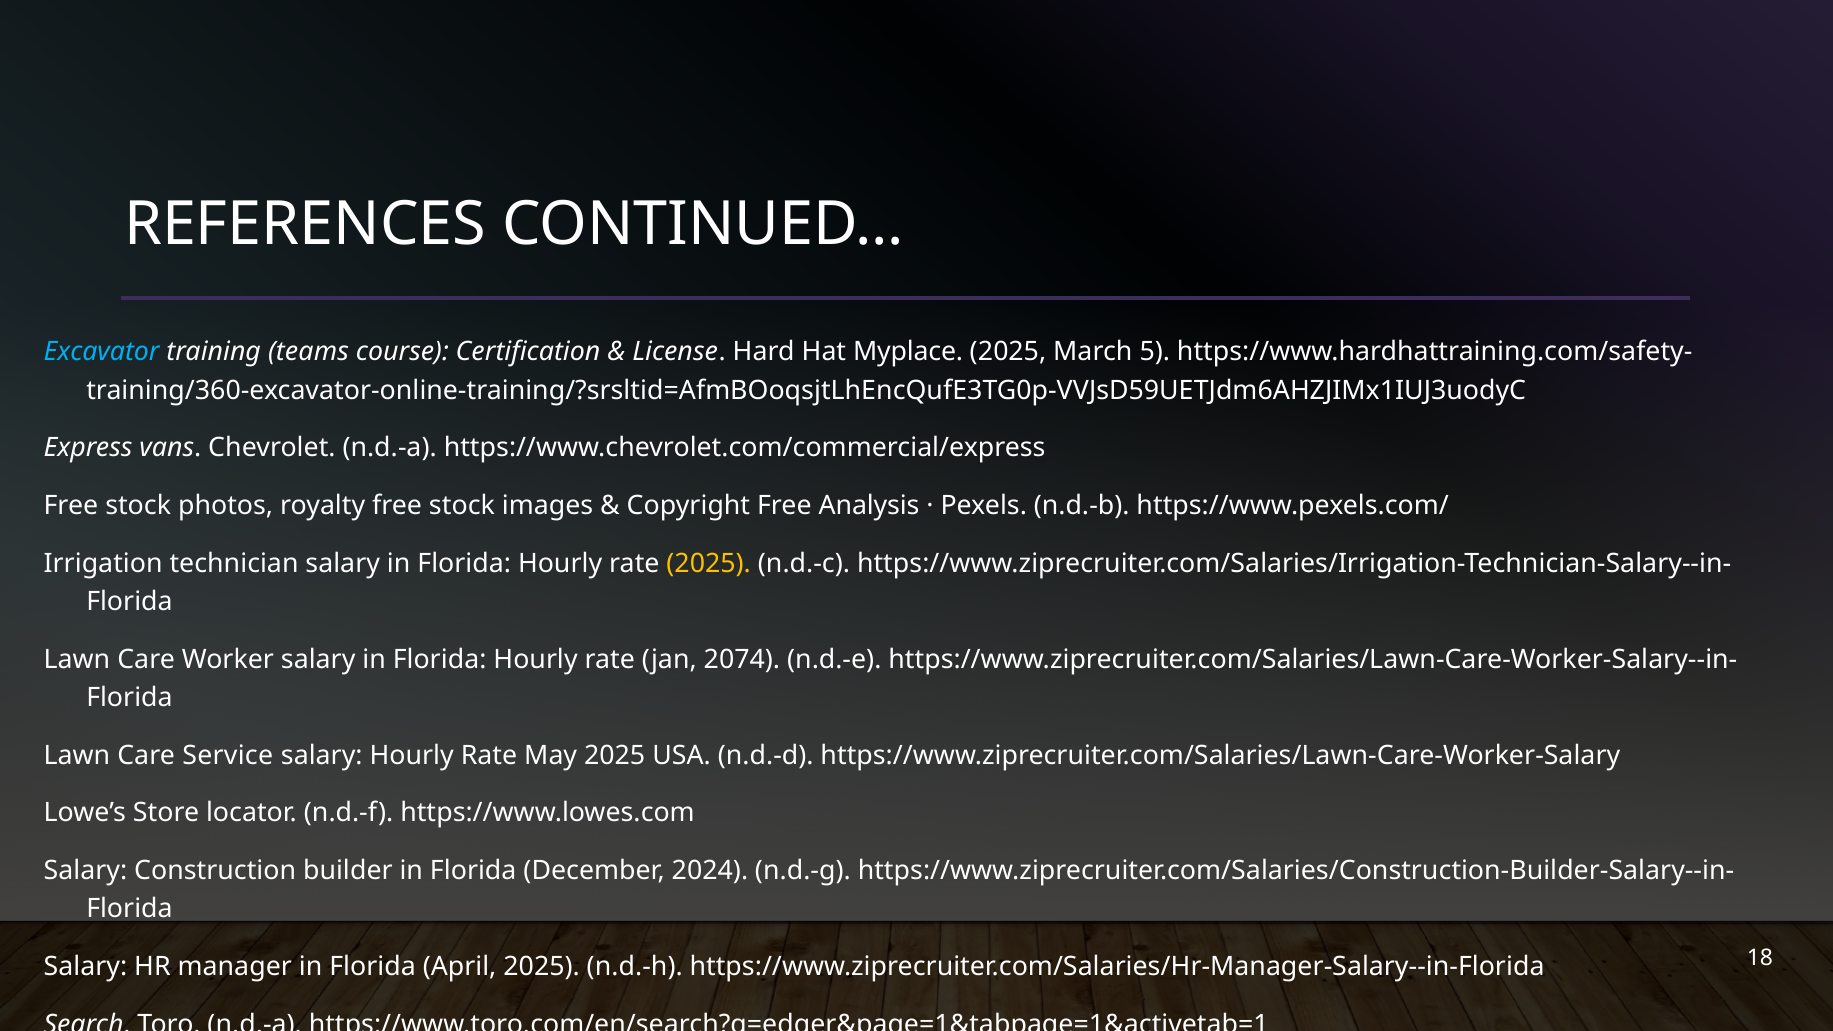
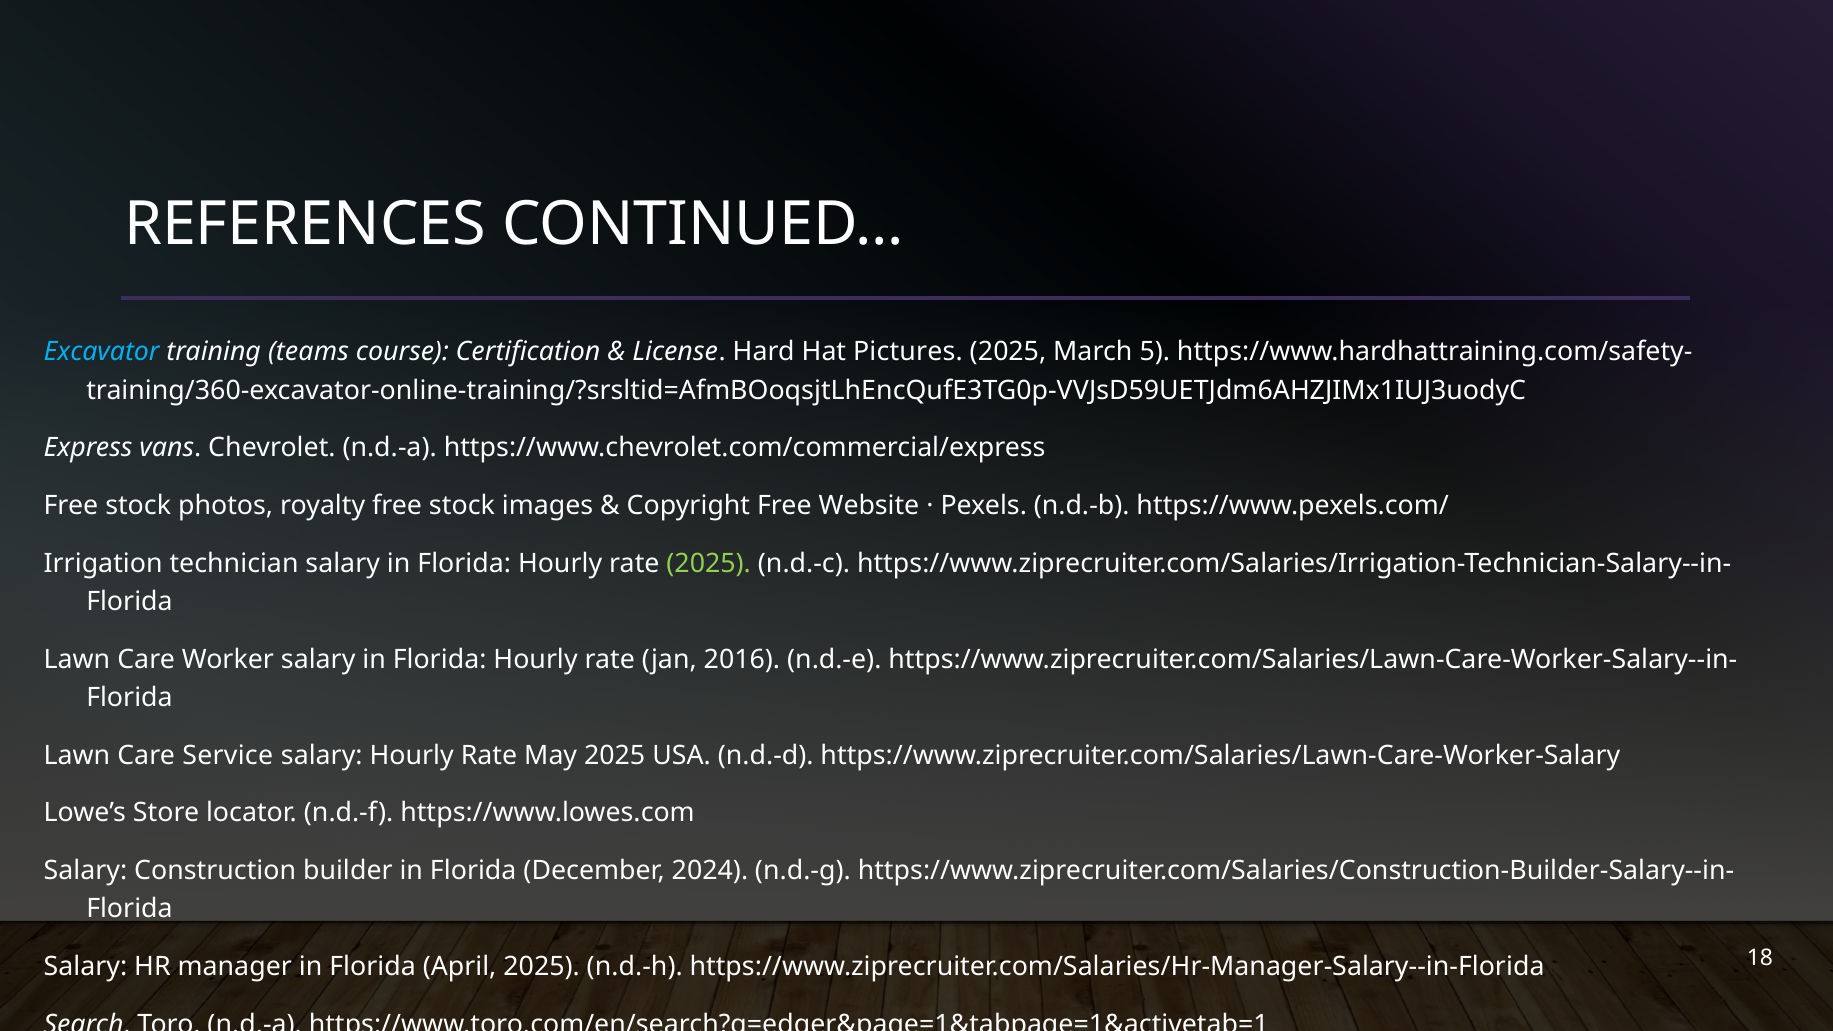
Myplace: Myplace -> Pictures (908, 352)
Analysis: Analysis -> Website (869, 506)
2025 colour: yellow -> light green (709, 563)
2074: 2074 -> 2016 (742, 659)
